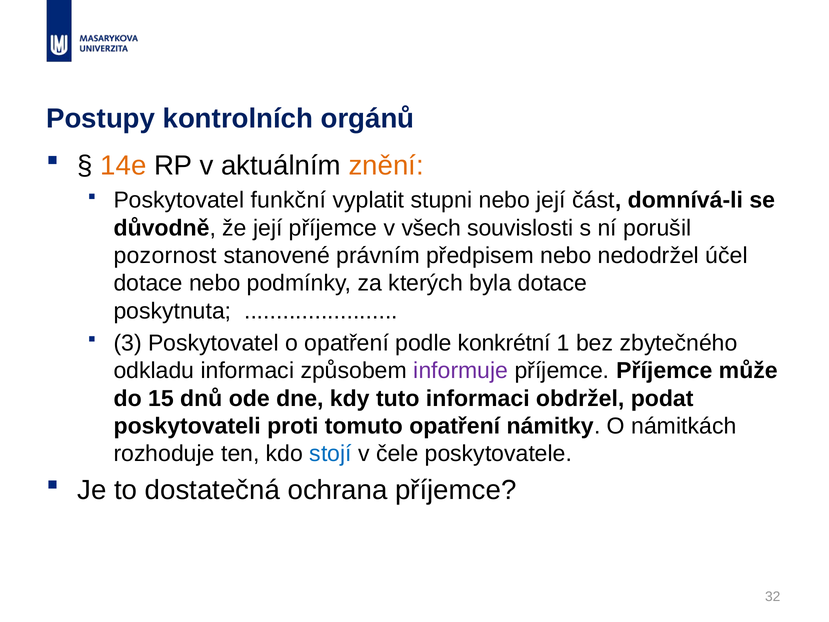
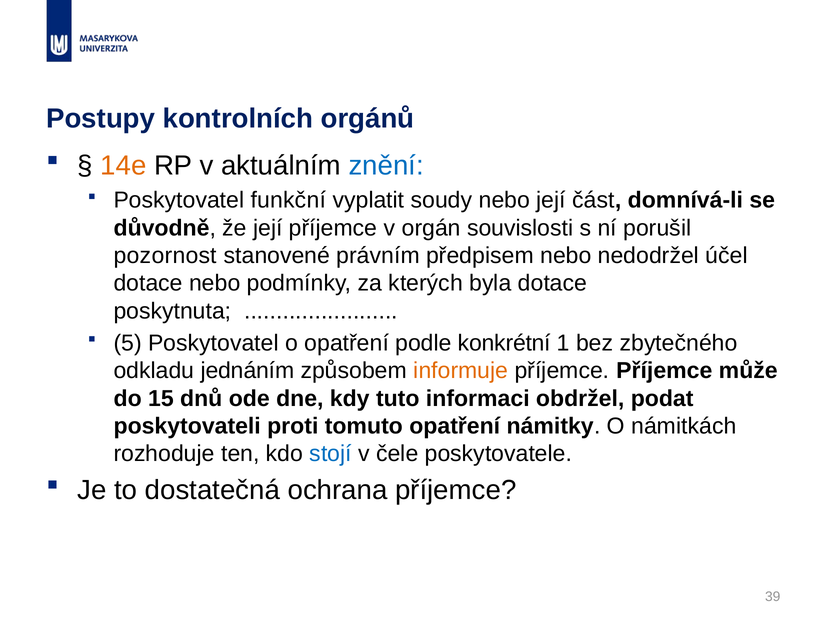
znění colour: orange -> blue (386, 166)
stupni: stupni -> soudy (441, 200)
všech: všech -> orgán (431, 228)
3: 3 -> 5 (128, 343)
odkladu informaci: informaci -> jednáním (247, 371)
informuje colour: purple -> orange (461, 371)
32: 32 -> 39 (773, 596)
